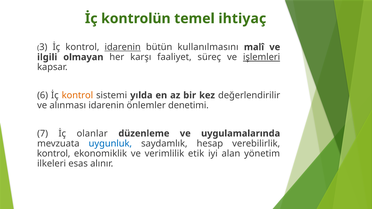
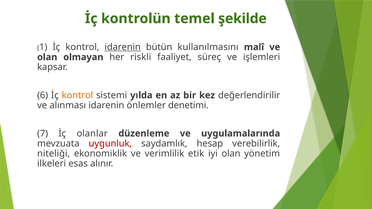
ihtiyaç: ihtiyaç -> şekilde (242, 19)
3: 3 -> 1 (43, 47)
ilgili: ilgili -> olan (47, 57)
karşı: karşı -> riskli (141, 57)
işlemleri underline: present -> none (262, 57)
uygunluk colour: blue -> red (110, 144)
kontrol: kontrol -> niteliği (54, 154)
iyi alan: alan -> olan (231, 154)
